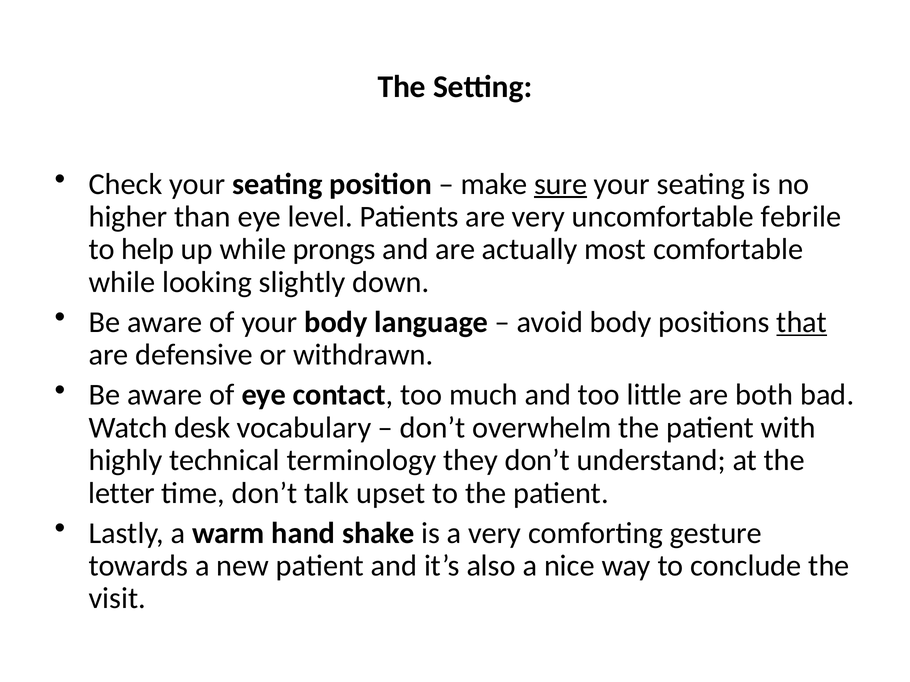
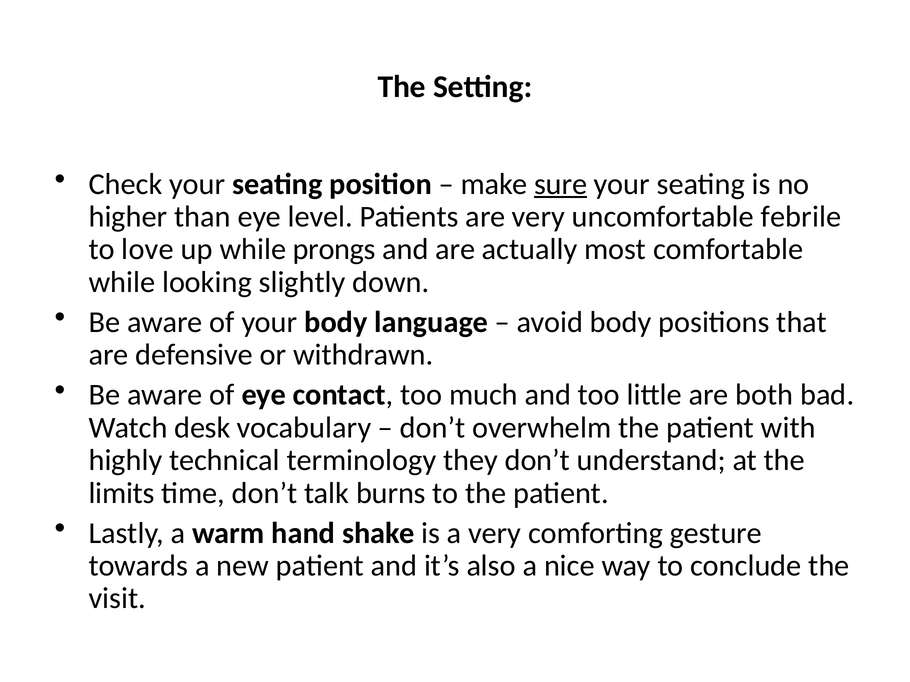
help: help -> love (148, 250)
that underline: present -> none (802, 322)
letter: letter -> limits (122, 493)
upset: upset -> burns (391, 493)
